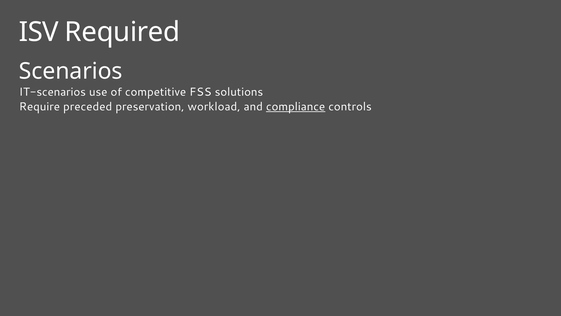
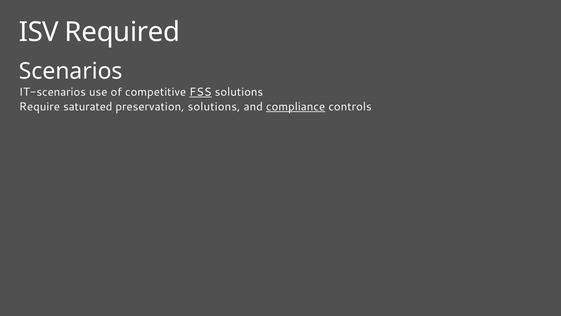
FSS underline: none -> present (200, 92)
preceded: preceded -> saturated (88, 107)
preservation workload: workload -> solutions (214, 107)
